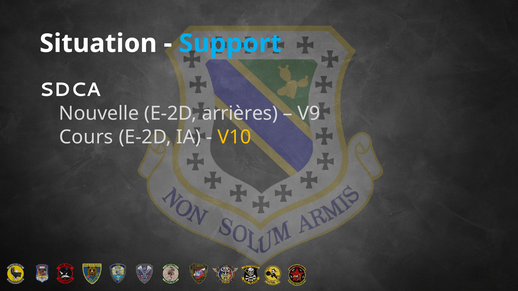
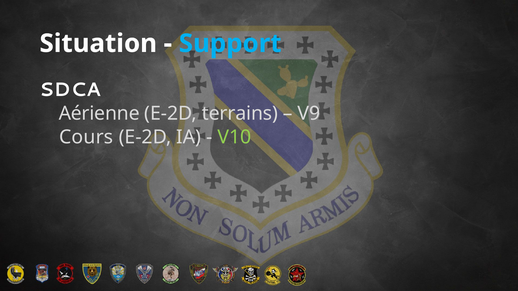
Nouvelle: Nouvelle -> Aérienne (99, 114)
arrières: arrières -> terrains (240, 114)
V10 colour: yellow -> light green (234, 137)
